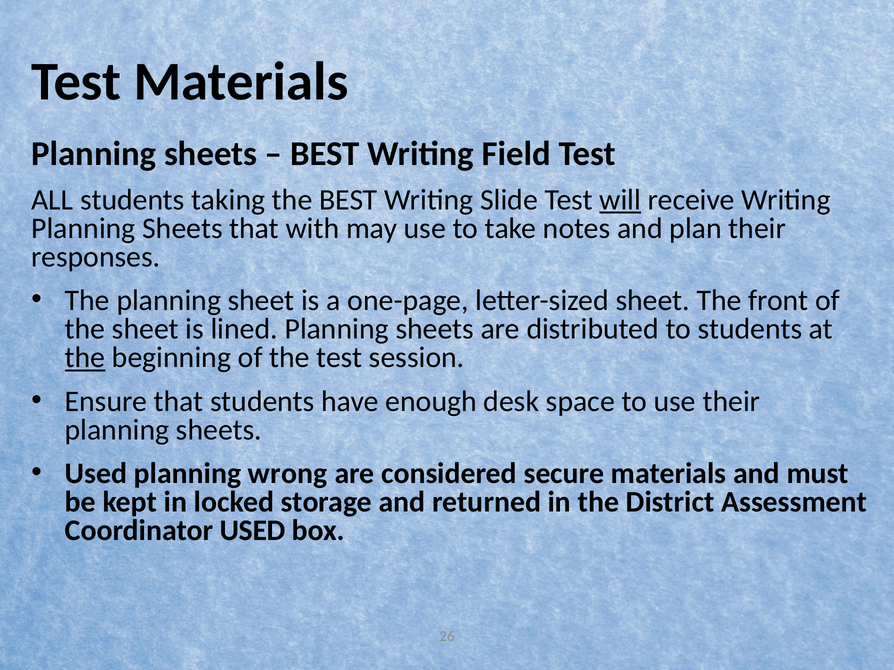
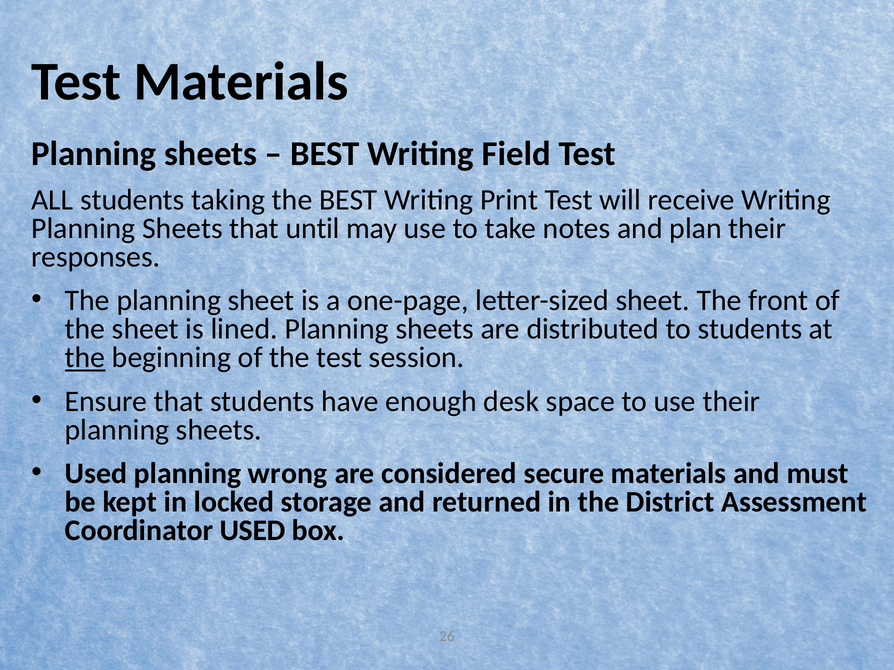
Slide: Slide -> Print (509, 200)
will underline: present -> none (620, 200)
with: with -> until (313, 229)
